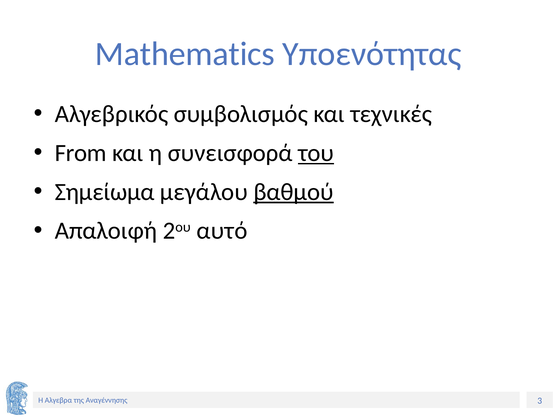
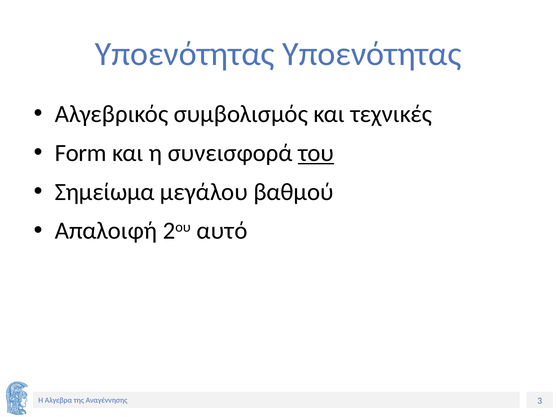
Mathematics: Mathematics -> Υποενότητας (185, 54)
From: From -> Form (81, 153)
βαθμού underline: present -> none (293, 192)
